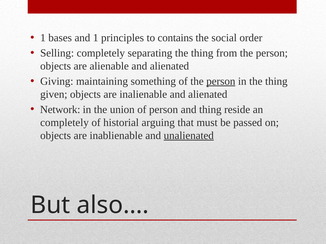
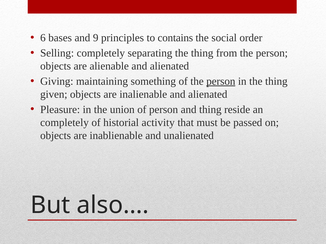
1: 1 -> 6 (43, 38)
and 1: 1 -> 9 (96, 38)
Network: Network -> Pleasure (60, 110)
arguing: arguing -> activity (158, 123)
unalienated underline: present -> none (189, 136)
